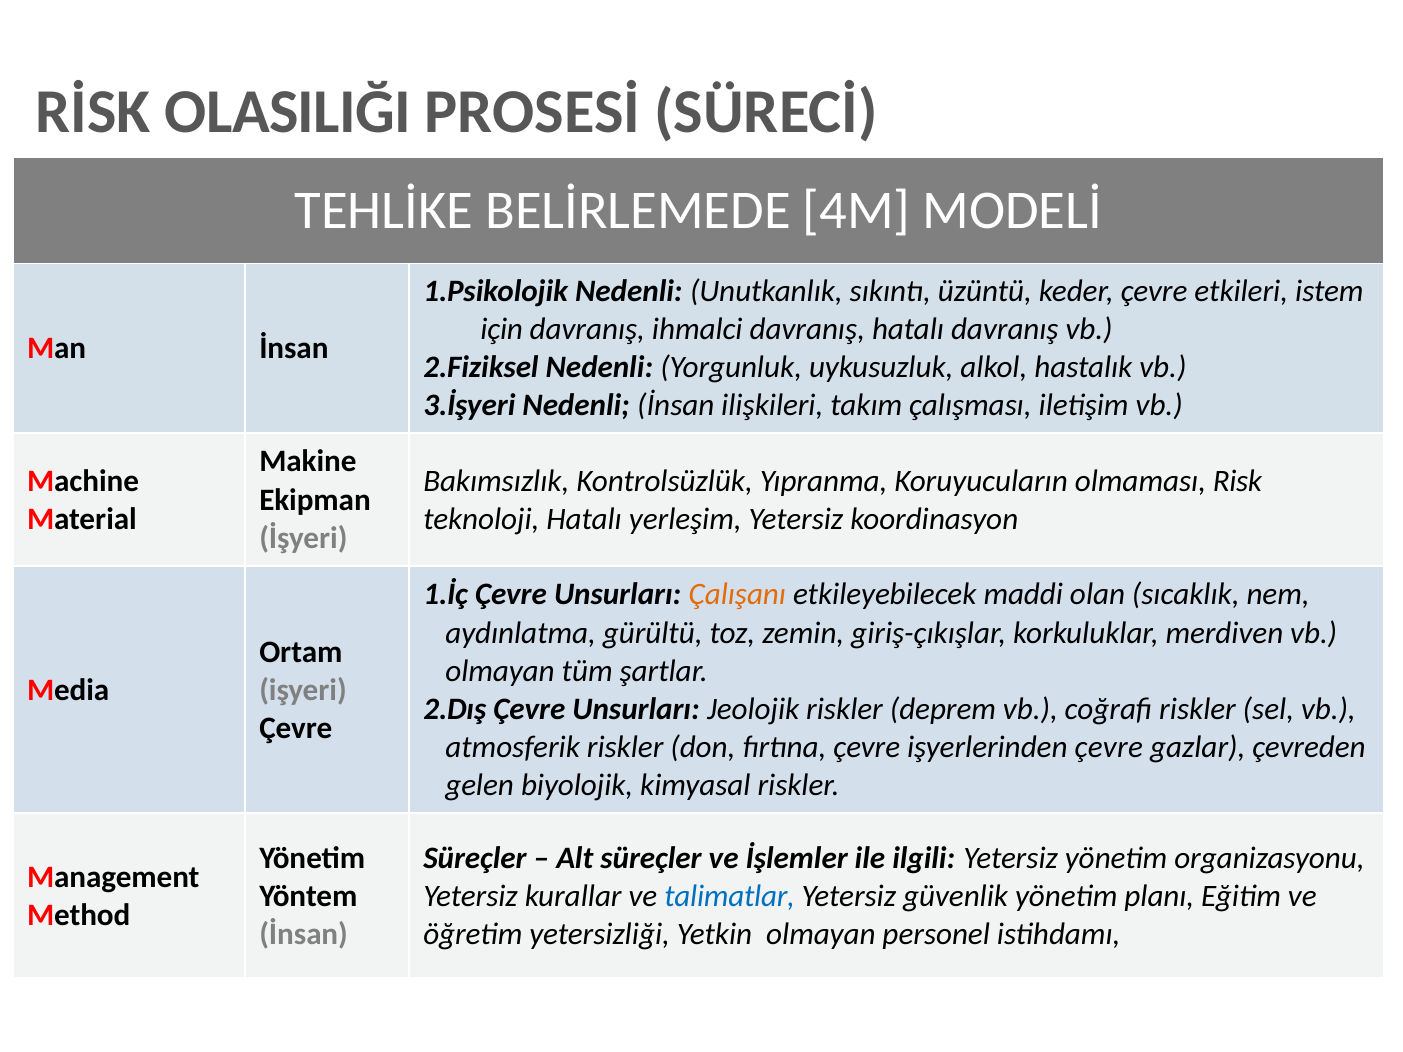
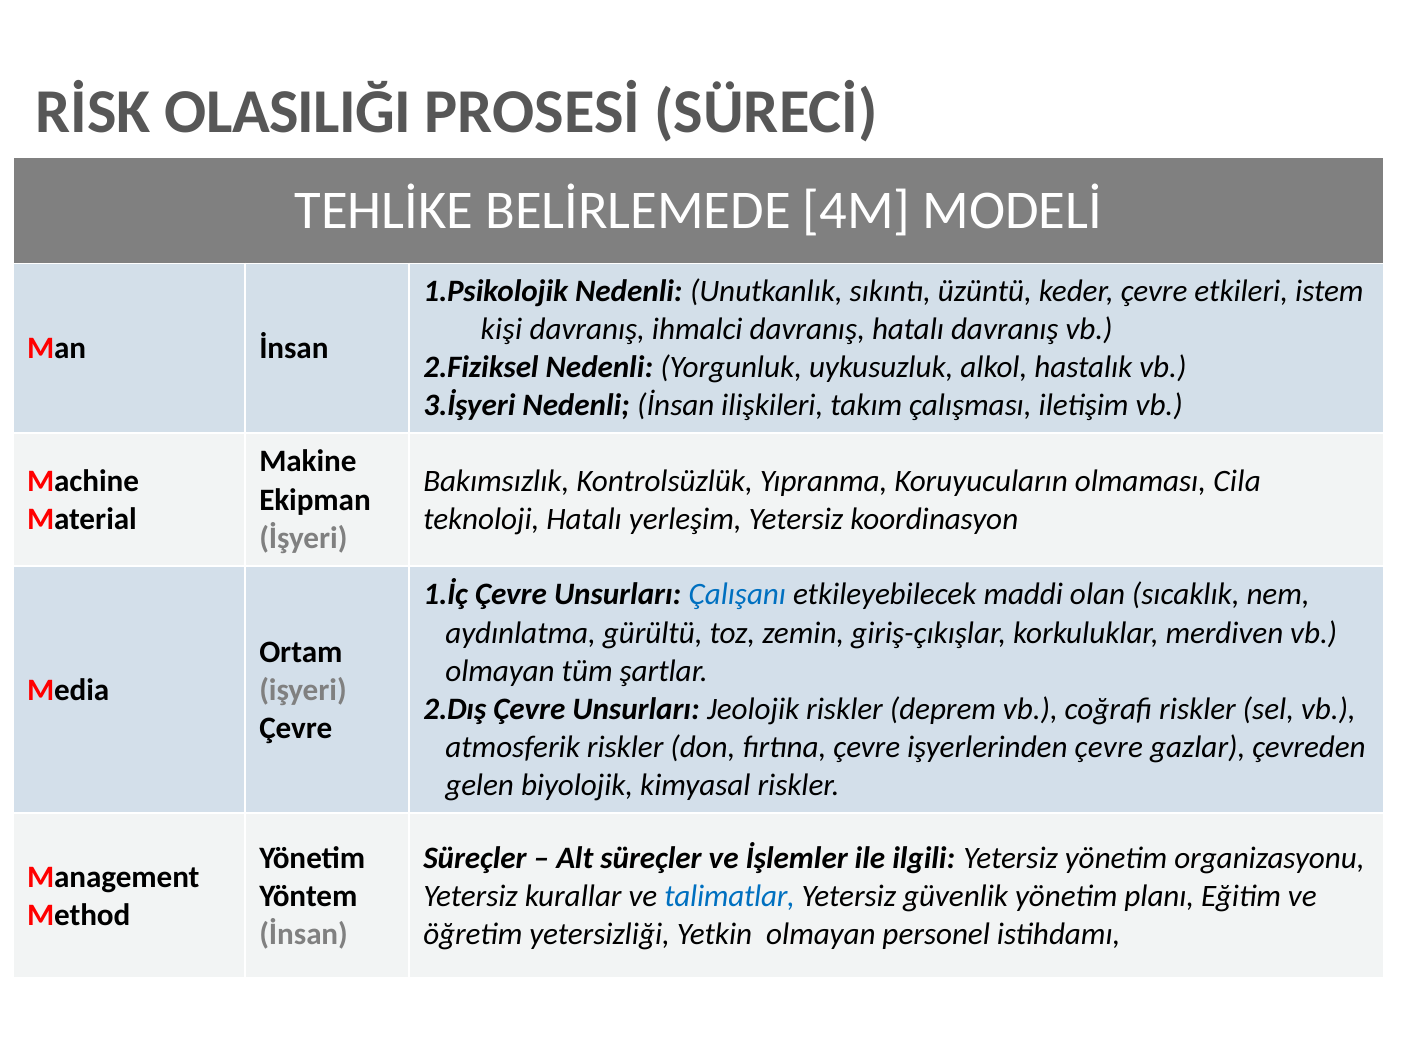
için: için -> kişi (501, 329)
Risk: Risk -> Cila (1237, 481)
Çalışanı colour: orange -> blue (737, 595)
